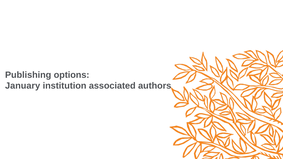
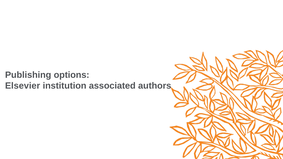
January: January -> Elsevier (23, 86)
